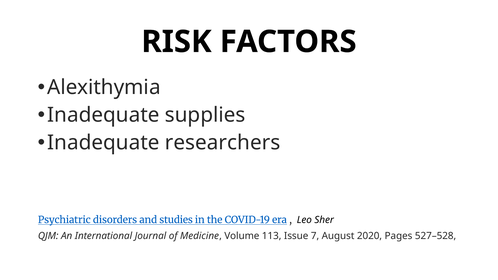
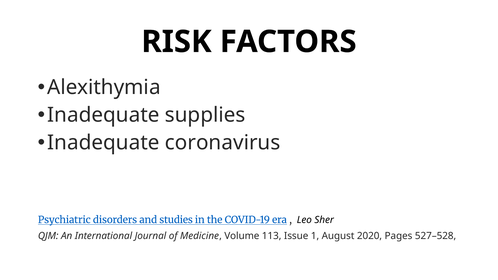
researchers: researchers -> coronavirus (223, 143)
7: 7 -> 1 (315, 236)
